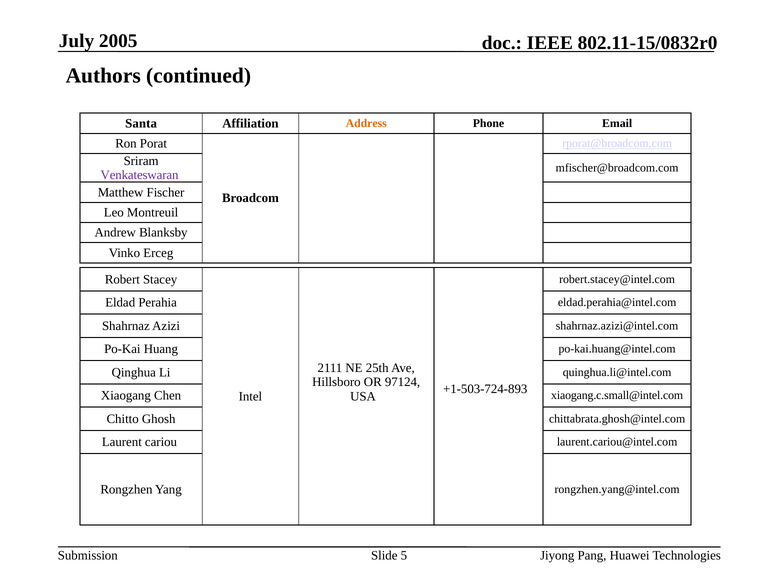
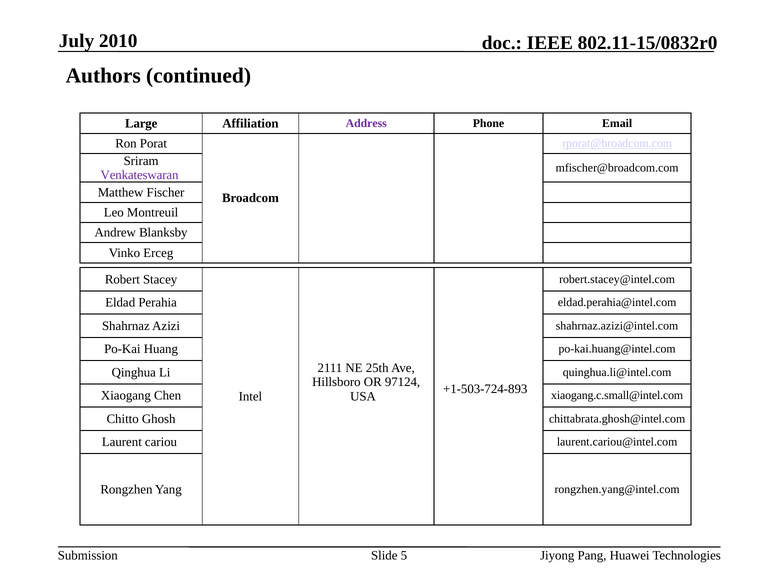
2005: 2005 -> 2010 (118, 41)
Santa: Santa -> Large (141, 123)
Address colour: orange -> purple (366, 123)
